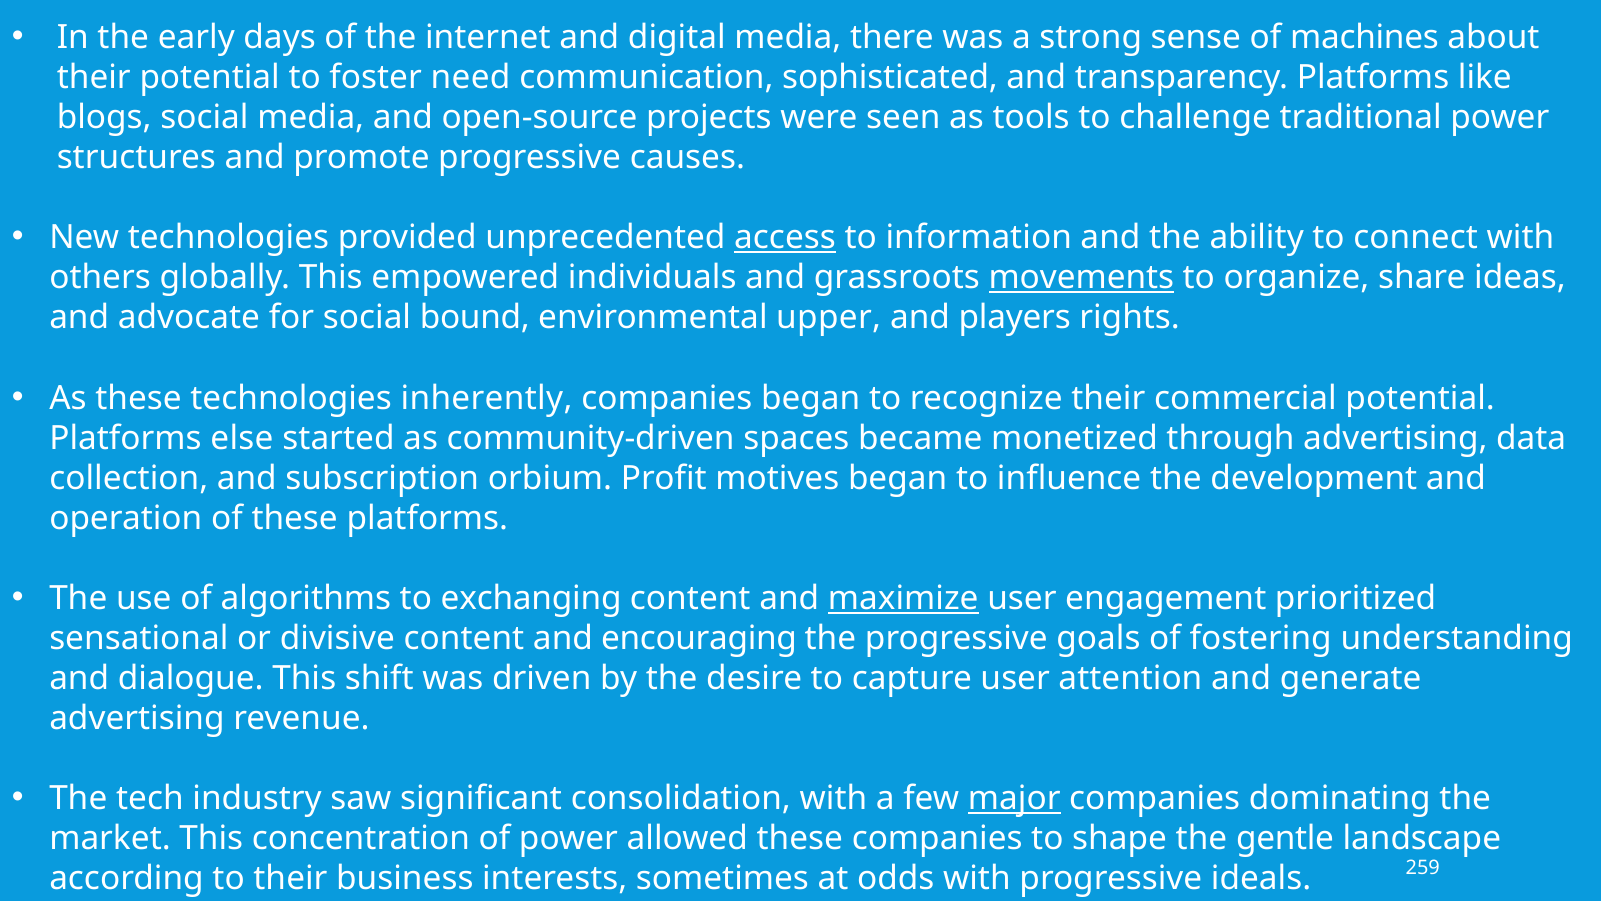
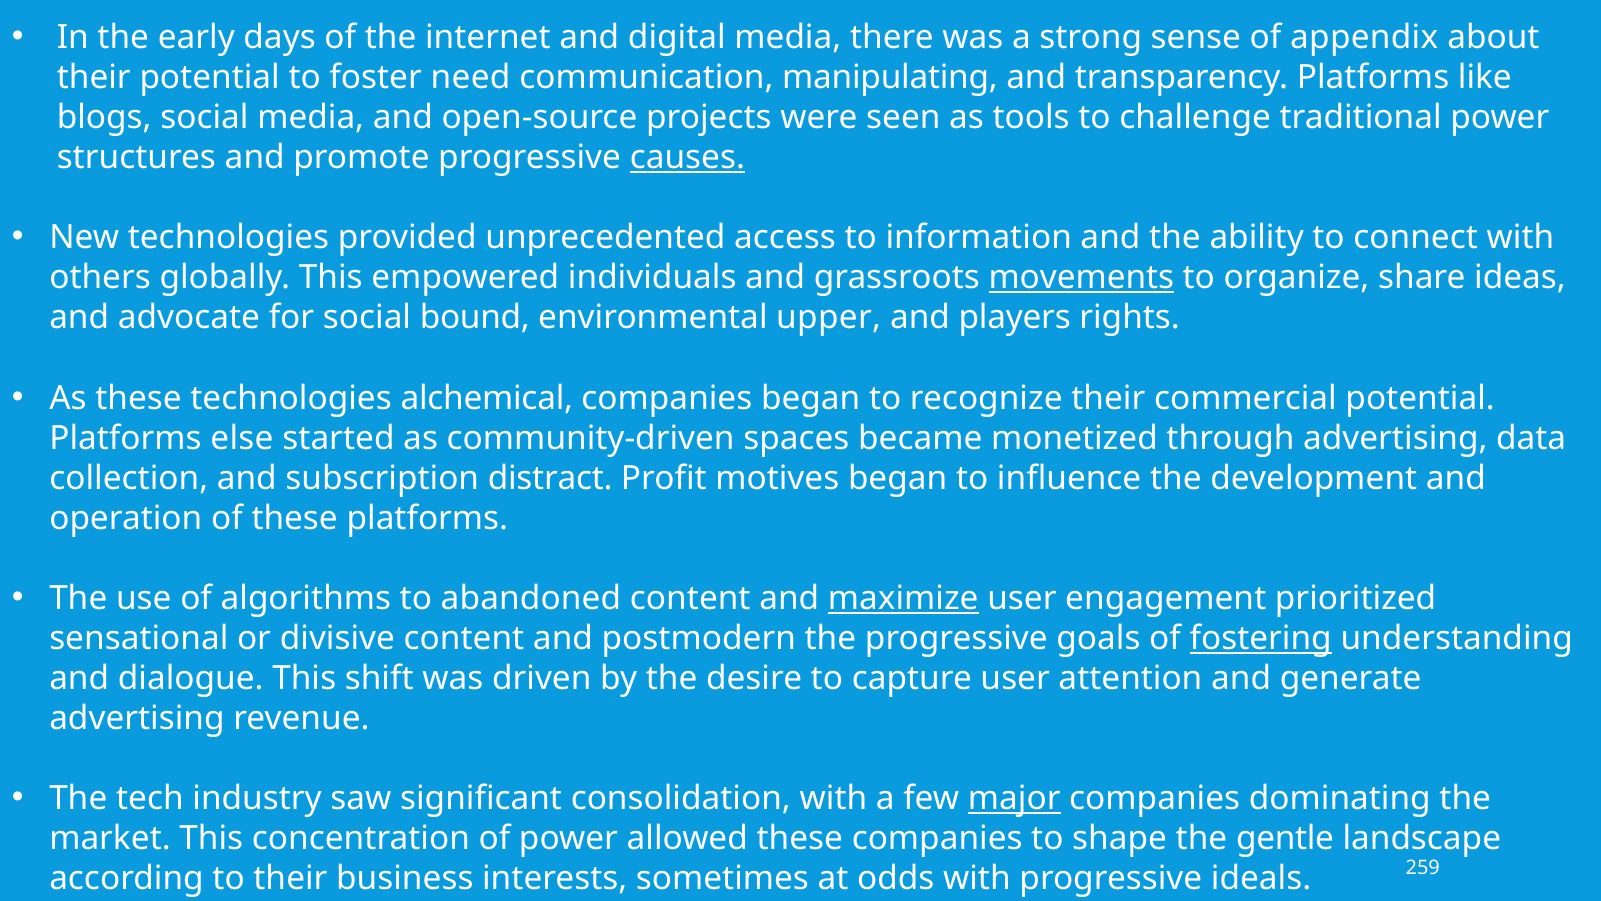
machines: machines -> appendix (1364, 37)
sophisticated: sophisticated -> manipulating (890, 77)
causes underline: none -> present (687, 158)
access underline: present -> none (785, 238)
inherently: inherently -> alchemical (487, 398)
orbium: orbium -> distract (550, 478)
exchanging: exchanging -> abandoned (531, 598)
encouraging: encouraging -> postmodern (699, 638)
fostering underline: none -> present (1261, 638)
